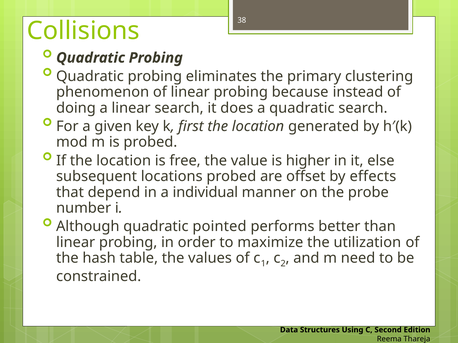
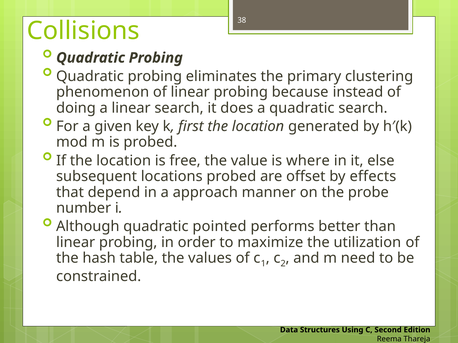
higher: higher -> where (308, 161)
individual: individual -> approach (205, 192)
